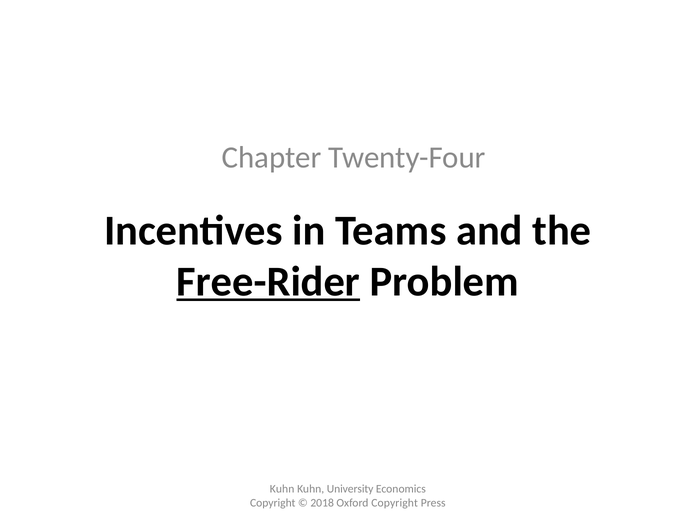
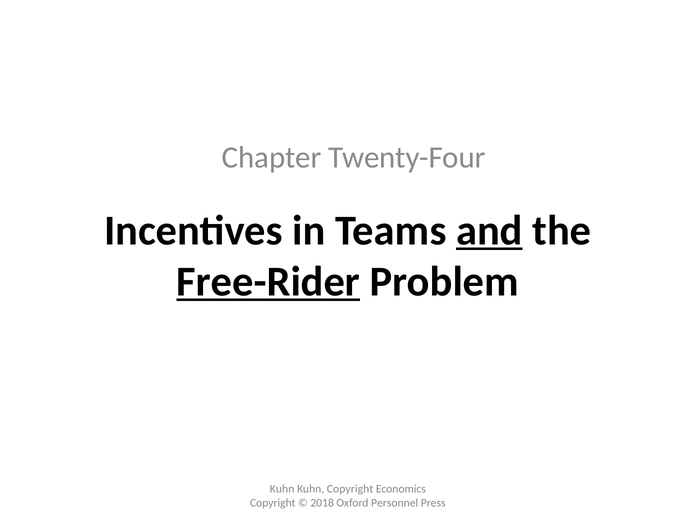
and underline: none -> present (489, 231)
Kuhn University: University -> Copyright (350, 489)
Oxford Copyright: Copyright -> Personnel (395, 503)
